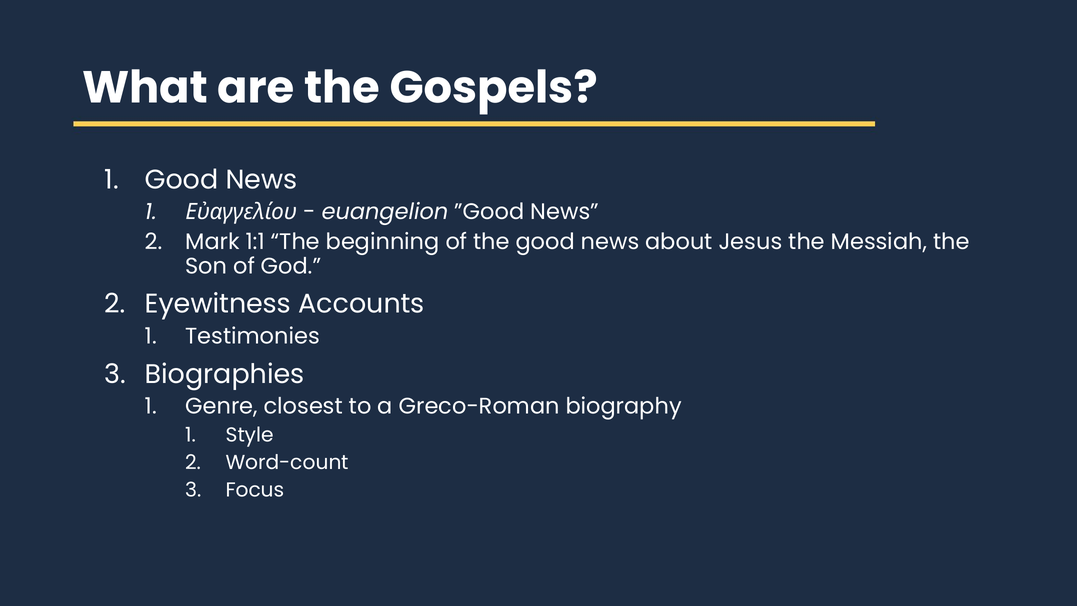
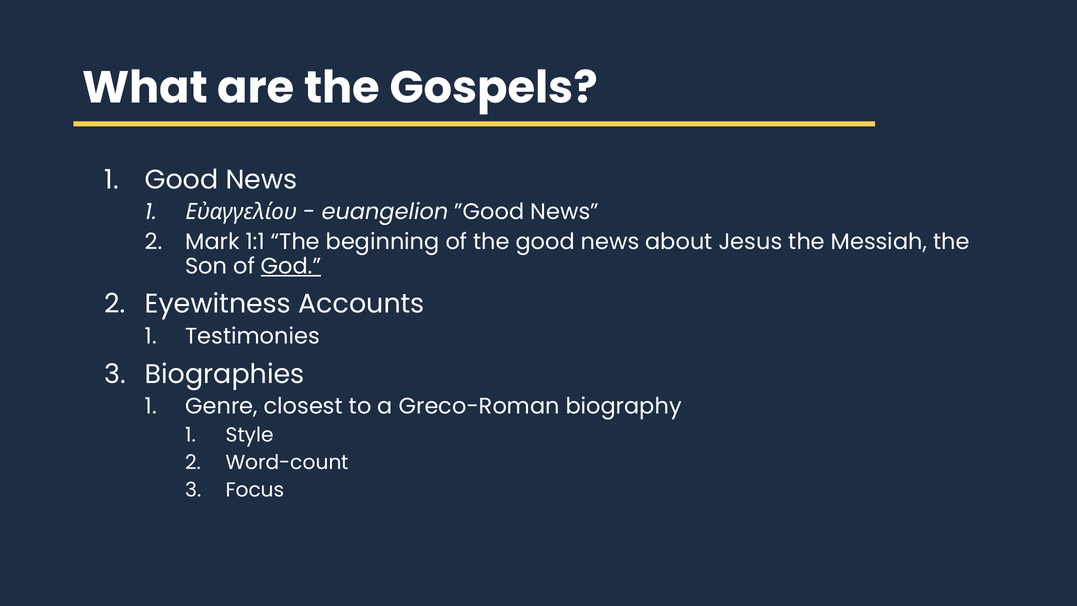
God underline: none -> present (291, 266)
